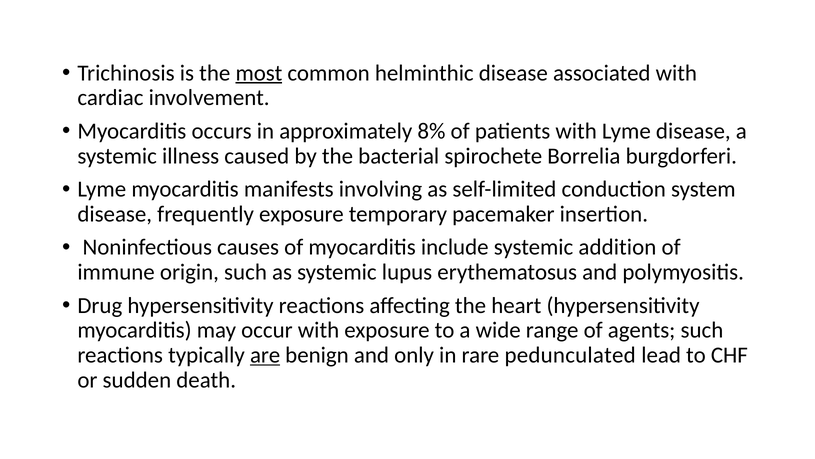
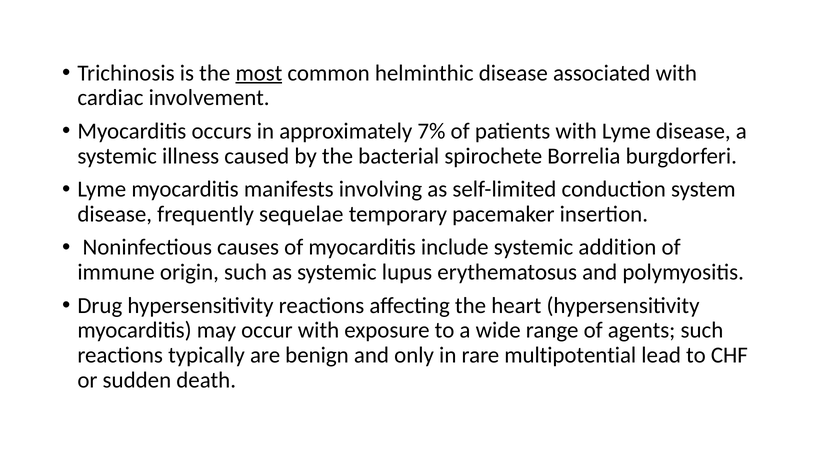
8%: 8% -> 7% (431, 131)
frequently exposure: exposure -> sequelae (301, 214)
are underline: present -> none (265, 355)
pedunculated: pedunculated -> multipotential (570, 355)
